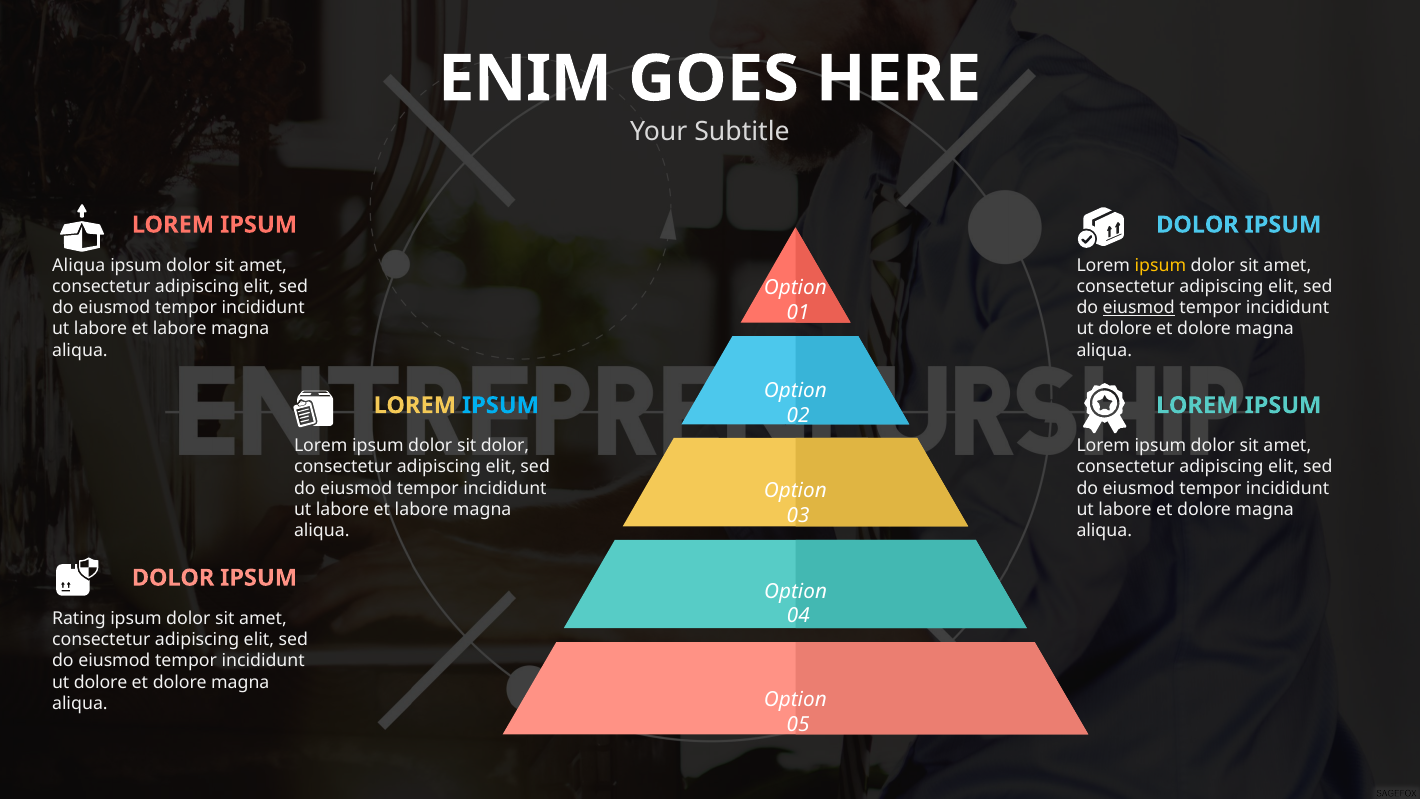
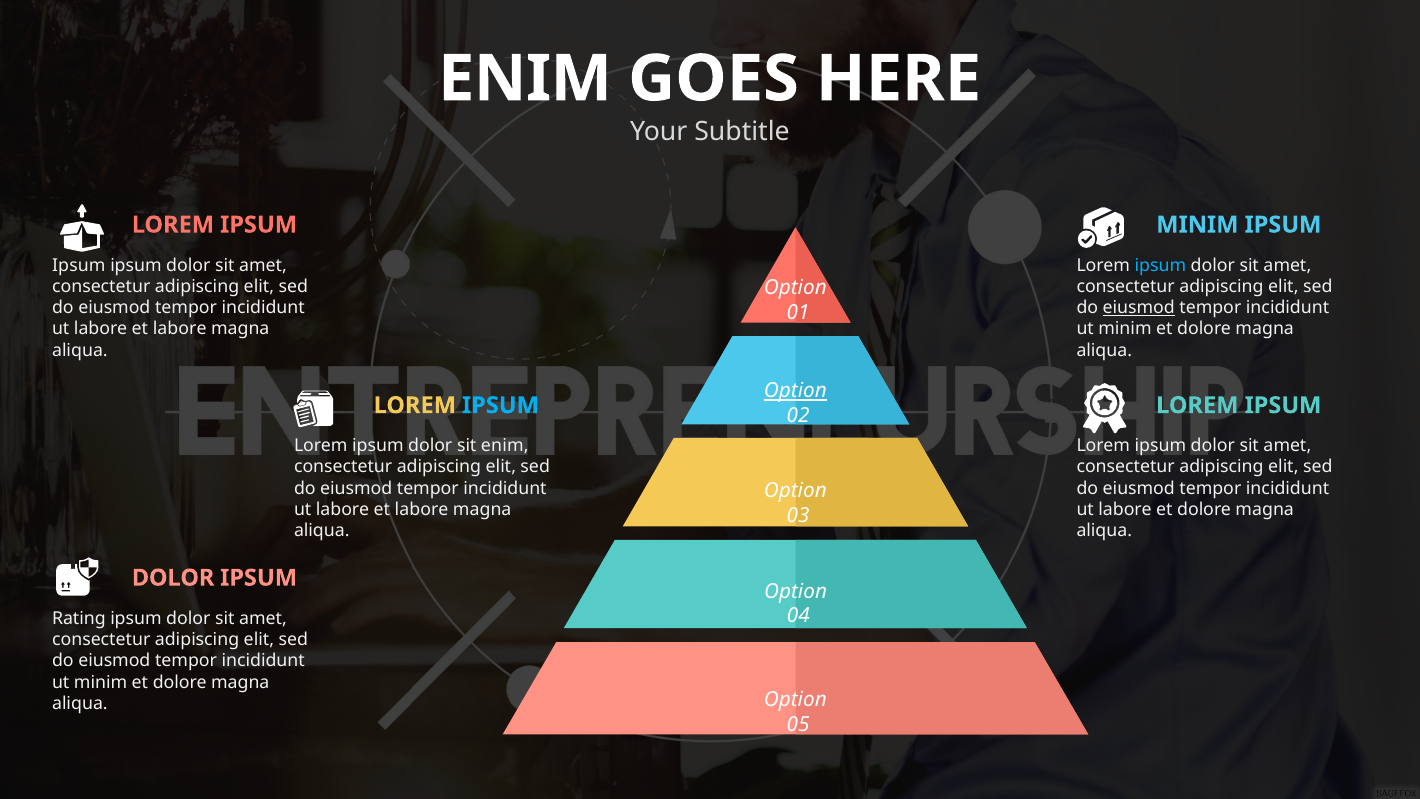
DOLOR: DOLOR -> MINIM (1197, 225)
Aliqua: Aliqua -> Ipsum (79, 265)
ipsum colour: yellow -> light blue (1160, 265)
dolore: dolore -> minim (1125, 329)
Option underline: none -> present (795, 391)
sit dolor: dolor -> enim (505, 446)
dolore: dolore -> minim (101, 682)
